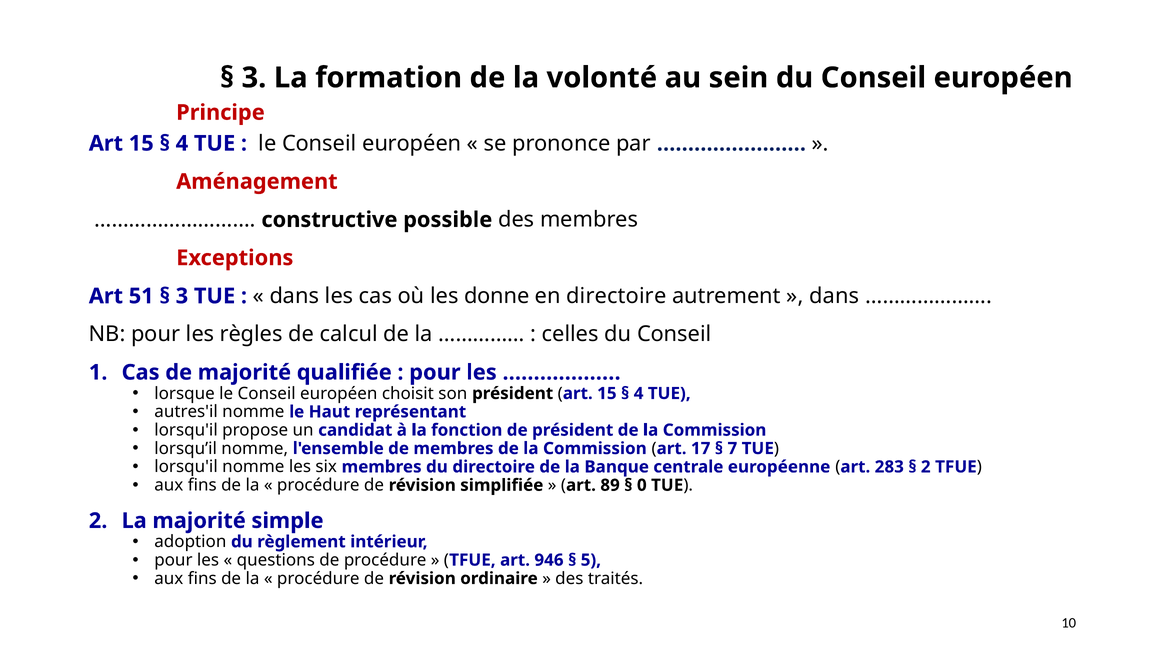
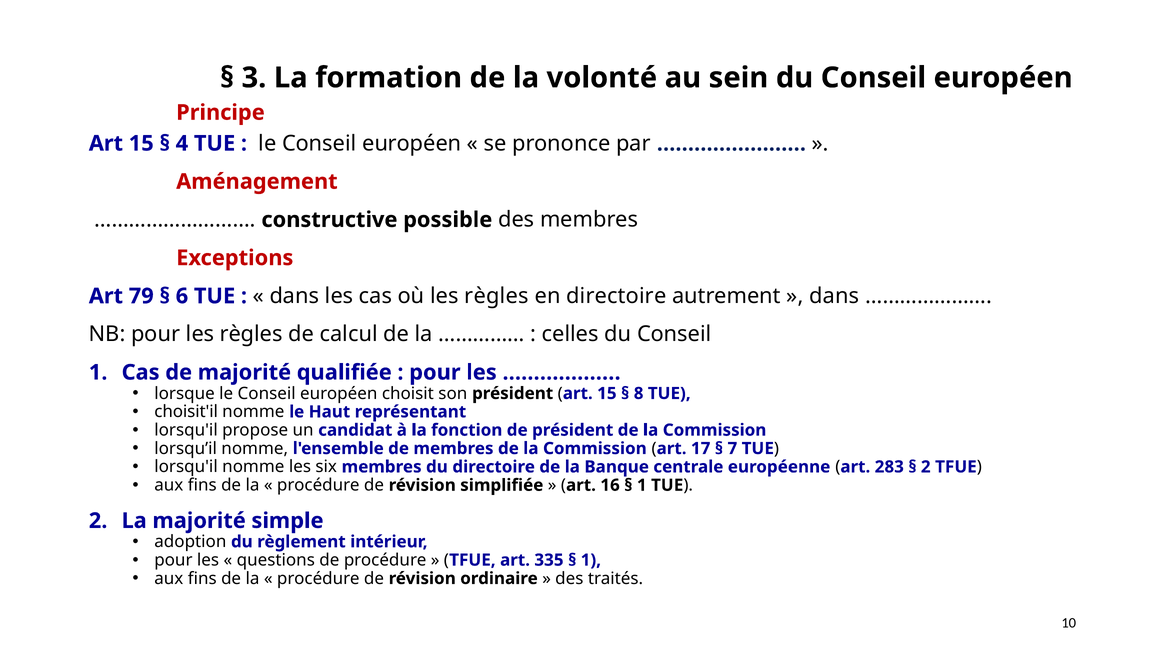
51: 51 -> 79 (141, 296)
3: 3 -> 6 (182, 296)
où les donne: donne -> règles (497, 296)
4: 4 -> 8 (639, 394)
autres'il: autres'il -> choisit'il (186, 412)
89: 89 -> 16 (610, 485)
0: 0 -> 1 (642, 485)
946: 946 -> 335 (549, 560)
5: 5 -> 1 (591, 560)
